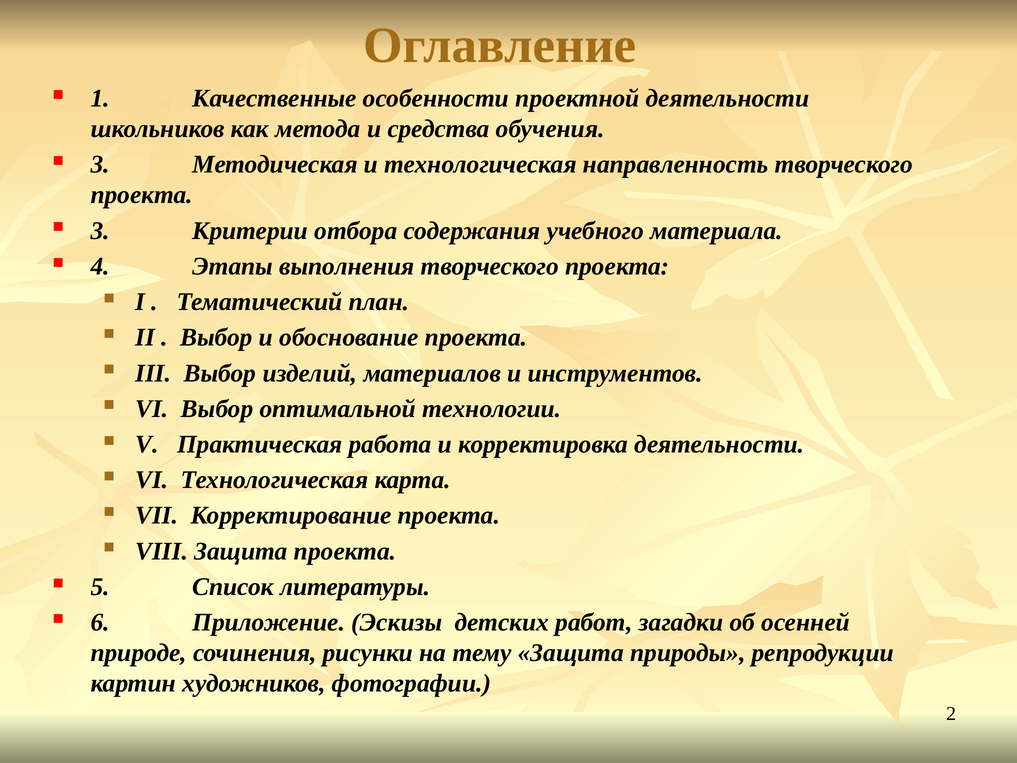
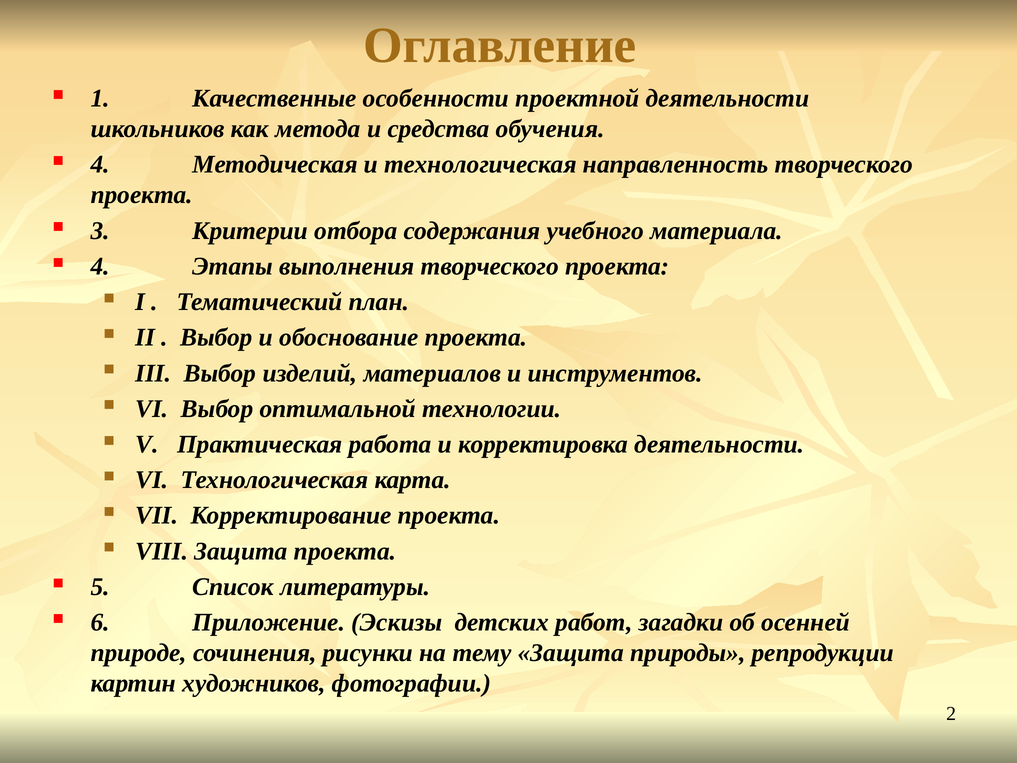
3: 3 -> 4 (100, 164)
